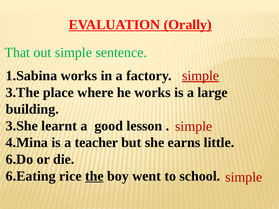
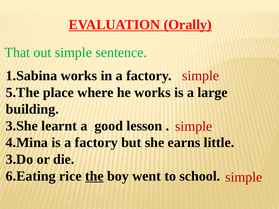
simple underline: present -> none (201, 76)
3.The: 3.The -> 5.The (23, 93)
is a teacher: teacher -> factory (96, 143)
6.Do: 6.Do -> 3.Do (19, 160)
